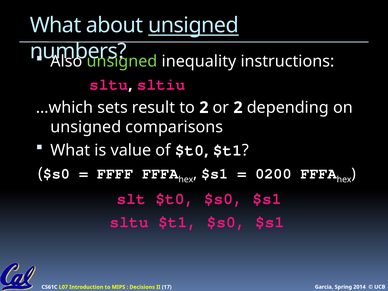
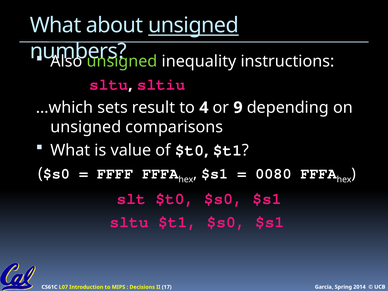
to 2: 2 -> 4 (204, 108)
or 2: 2 -> 9 (238, 108)
0200: 0200 -> 0080 (273, 174)
